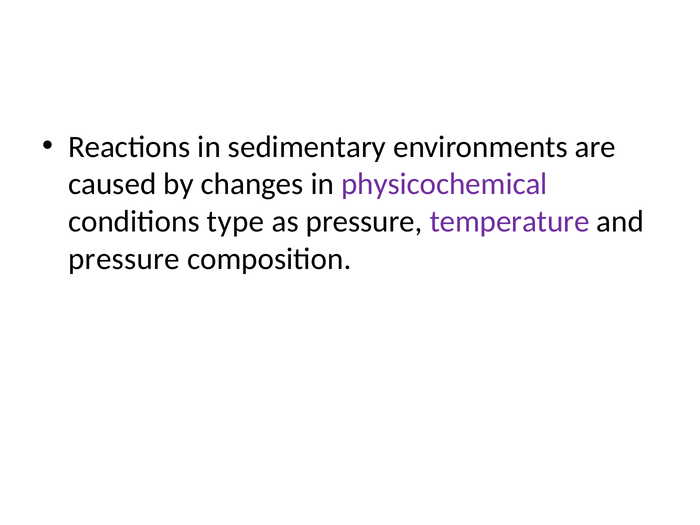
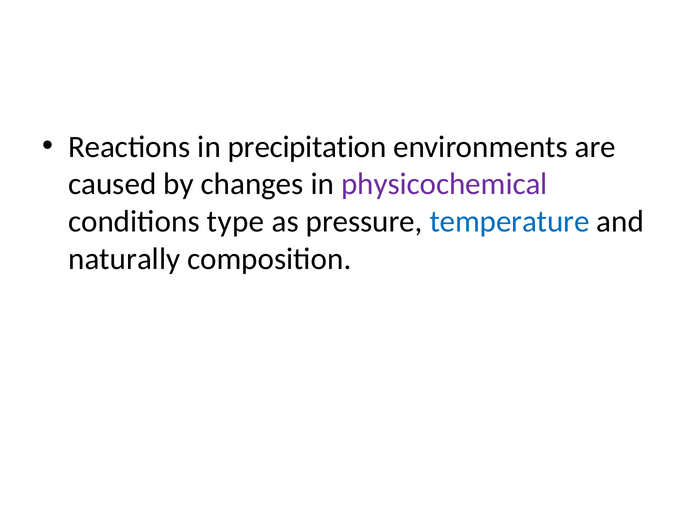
sedimentary: sedimentary -> precipitation (307, 147)
temperature colour: purple -> blue (510, 222)
pressure: pressure -> naturally (124, 259)
